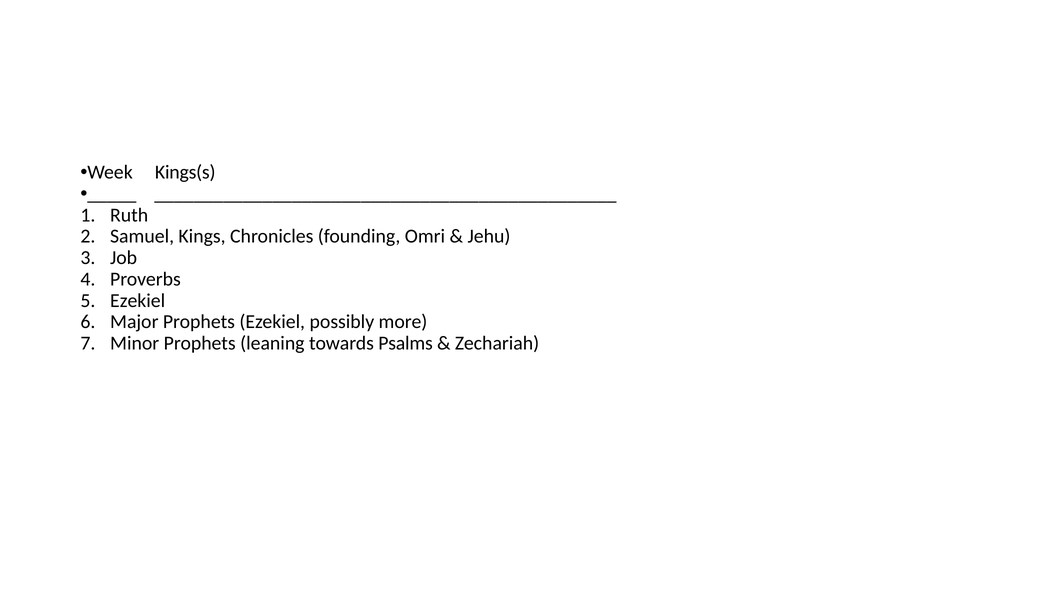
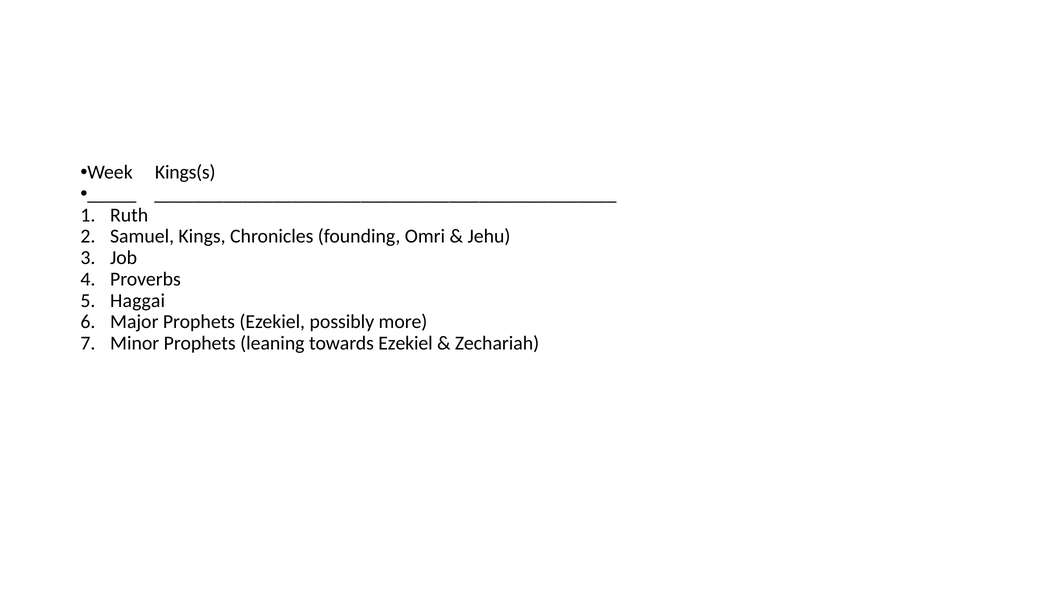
Ezekiel: Ezekiel -> Haggai (138, 301)
towards Psalms: Psalms -> Ezekiel (406, 343)
